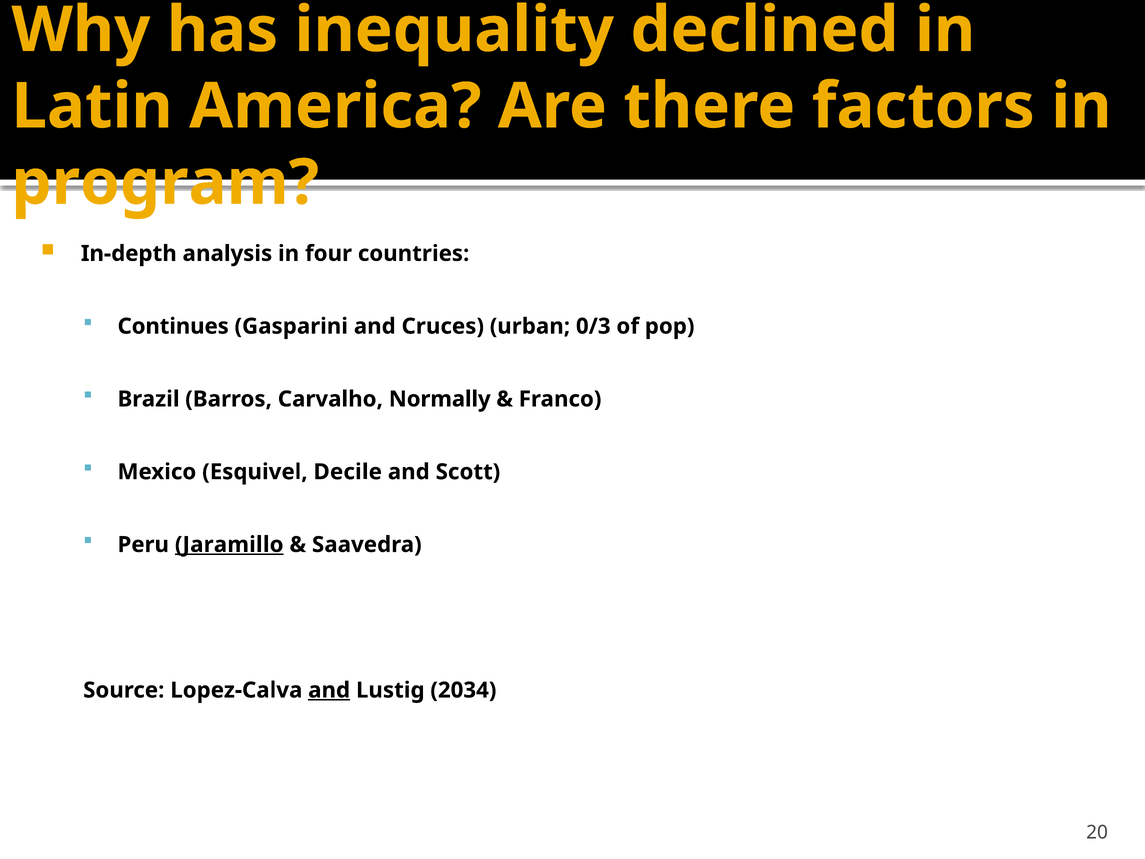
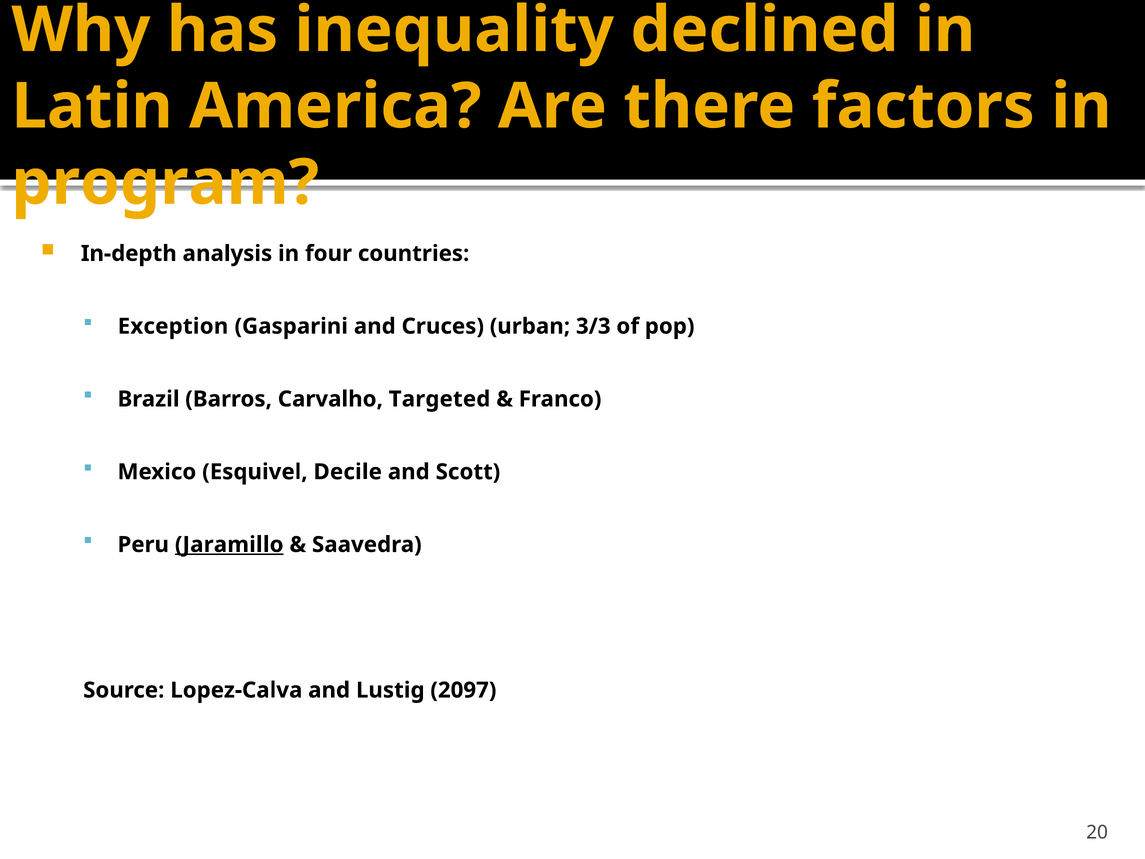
Continues: Continues -> Exception (173, 326)
0/3: 0/3 -> 3/3 (593, 326)
Normally: Normally -> Targeted (440, 399)
and underline: present -> none (329, 690)
2034: 2034 -> 2097 (463, 690)
